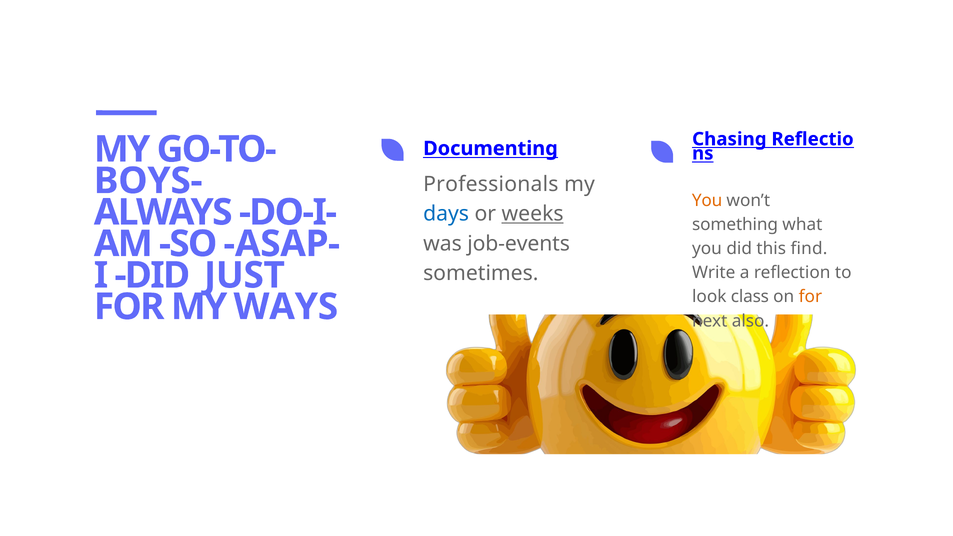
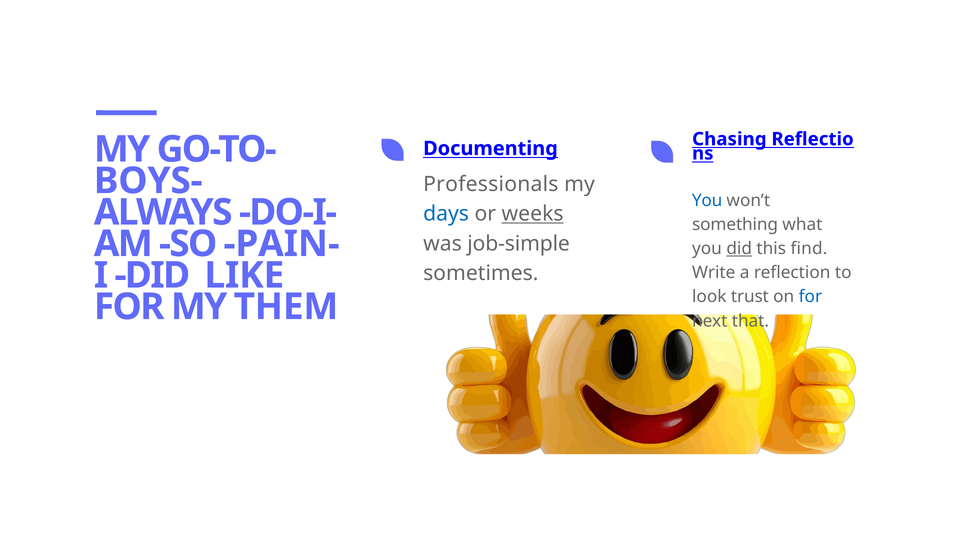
You colour: orange -> blue (707, 200)
job-events: job-events -> job-simple (519, 244)
ASAP-: ASAP- -> PAIN- (282, 244)
did underline: none -> present (739, 249)
JUST: JUST -> LIKE (244, 275)
class: class -> trust (750, 297)
for colour: orange -> blue (810, 297)
WAYS: WAYS -> THEM (286, 307)
also: also -> that (750, 321)
